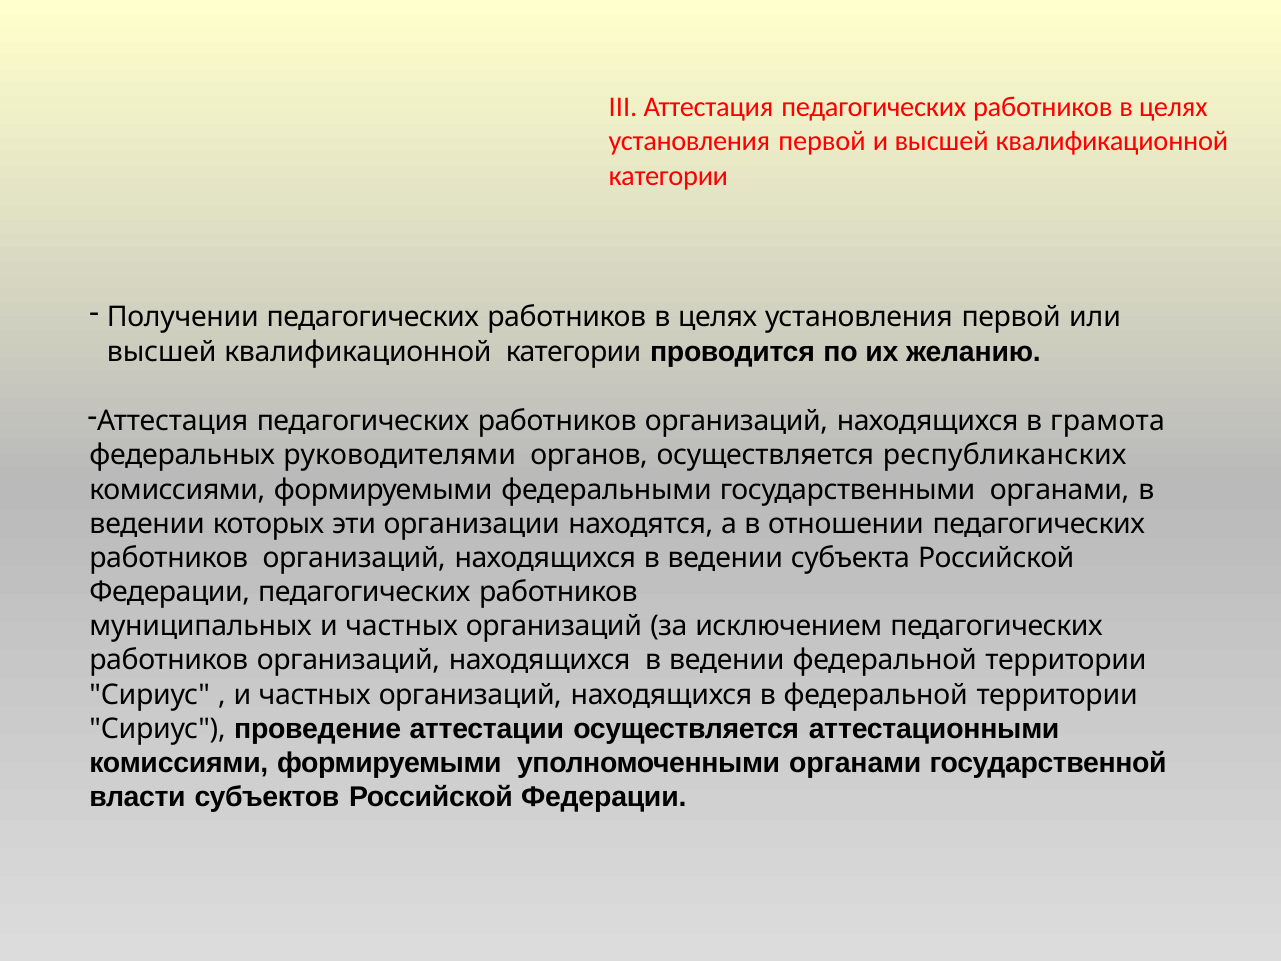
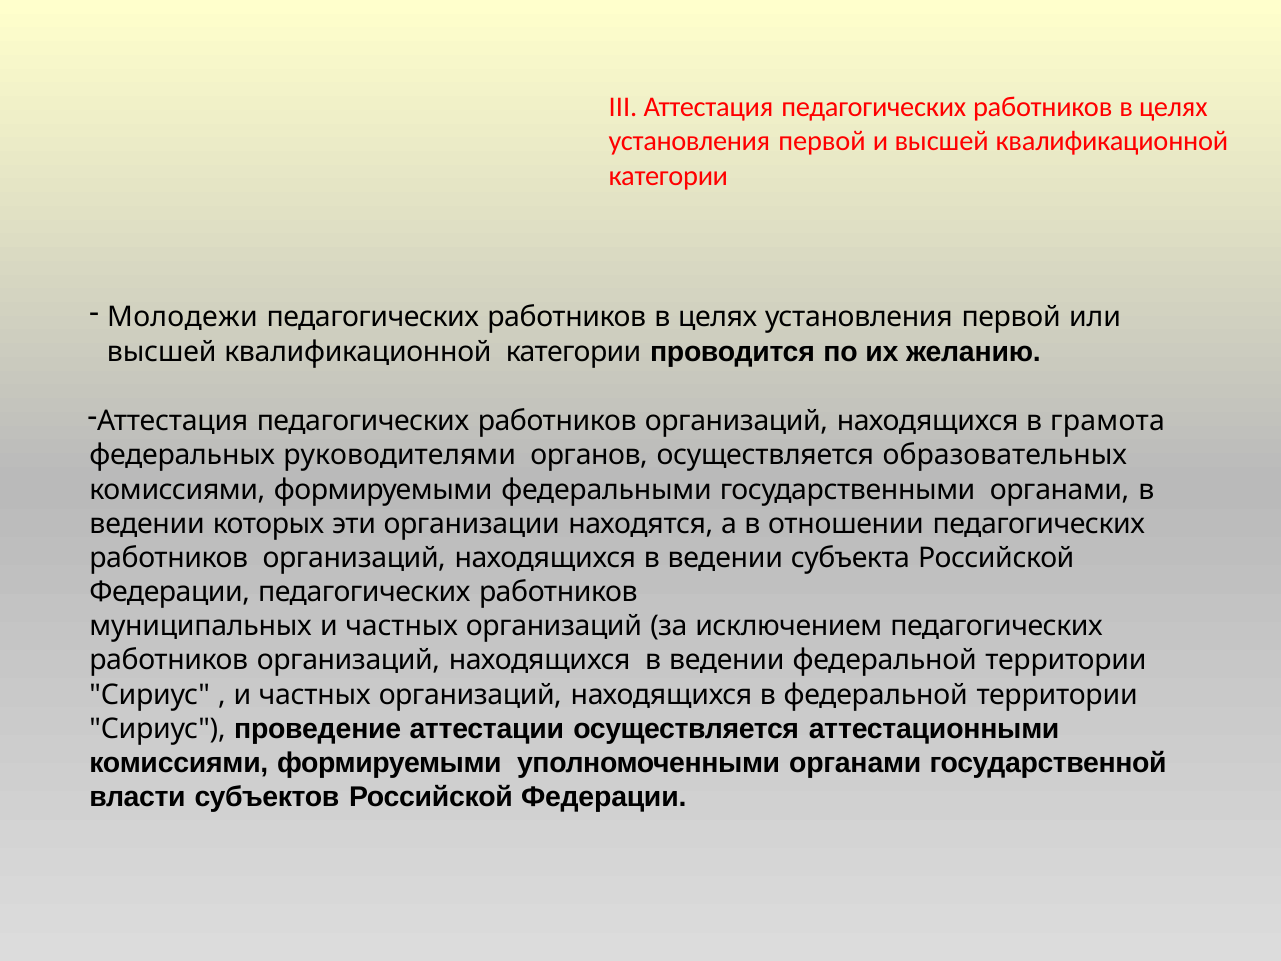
Получении: Получении -> Молодежи (182, 317)
республиканских: республиканских -> образовательных (1005, 455)
